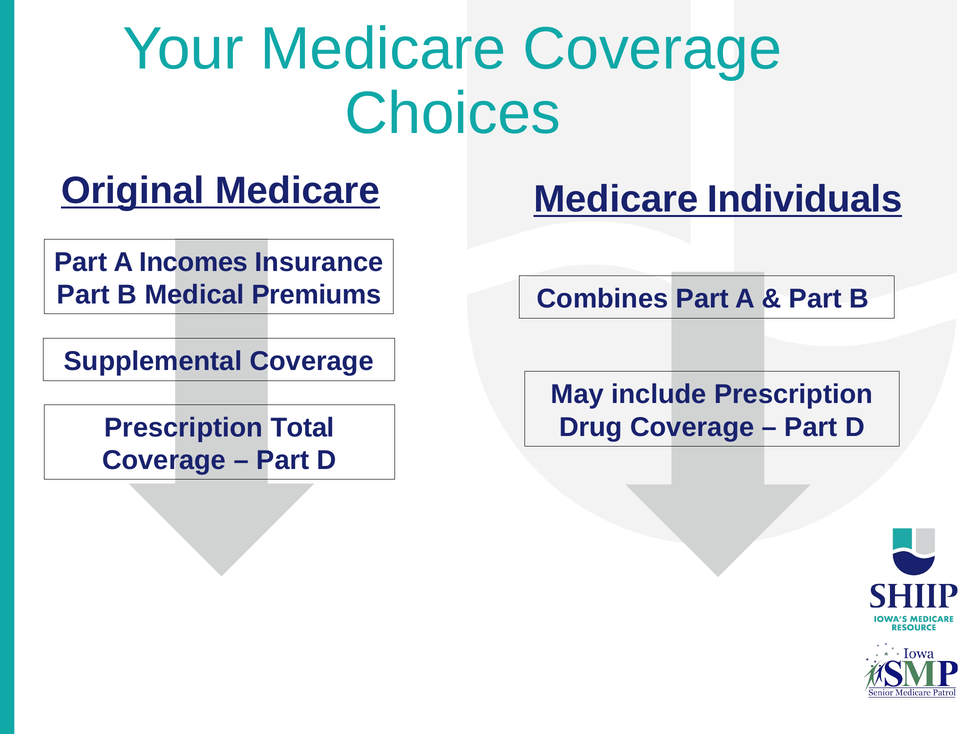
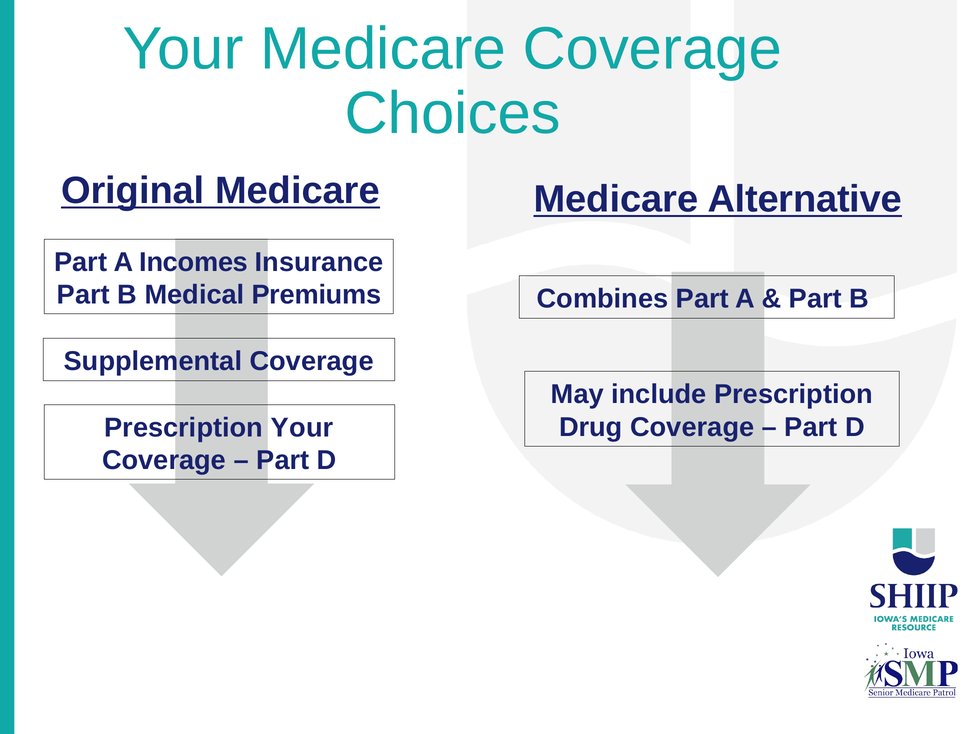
Individuals: Individuals -> Alternative (805, 199)
Prescription Total: Total -> Your (302, 428)
